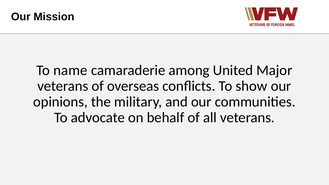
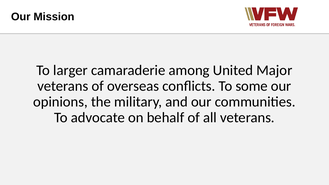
name: name -> larger (71, 70)
show: show -> some (252, 86)
